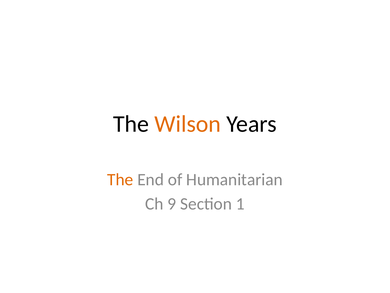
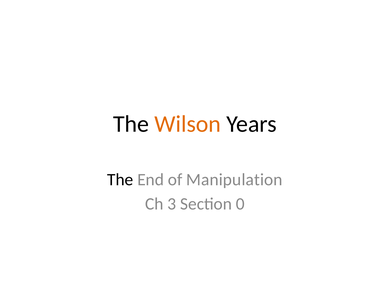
The colour: orange -> black (120, 179)
Humanitarian: Humanitarian -> Manipulation (234, 179)
9: 9 -> 3 (172, 204)
1: 1 -> 0 (240, 204)
